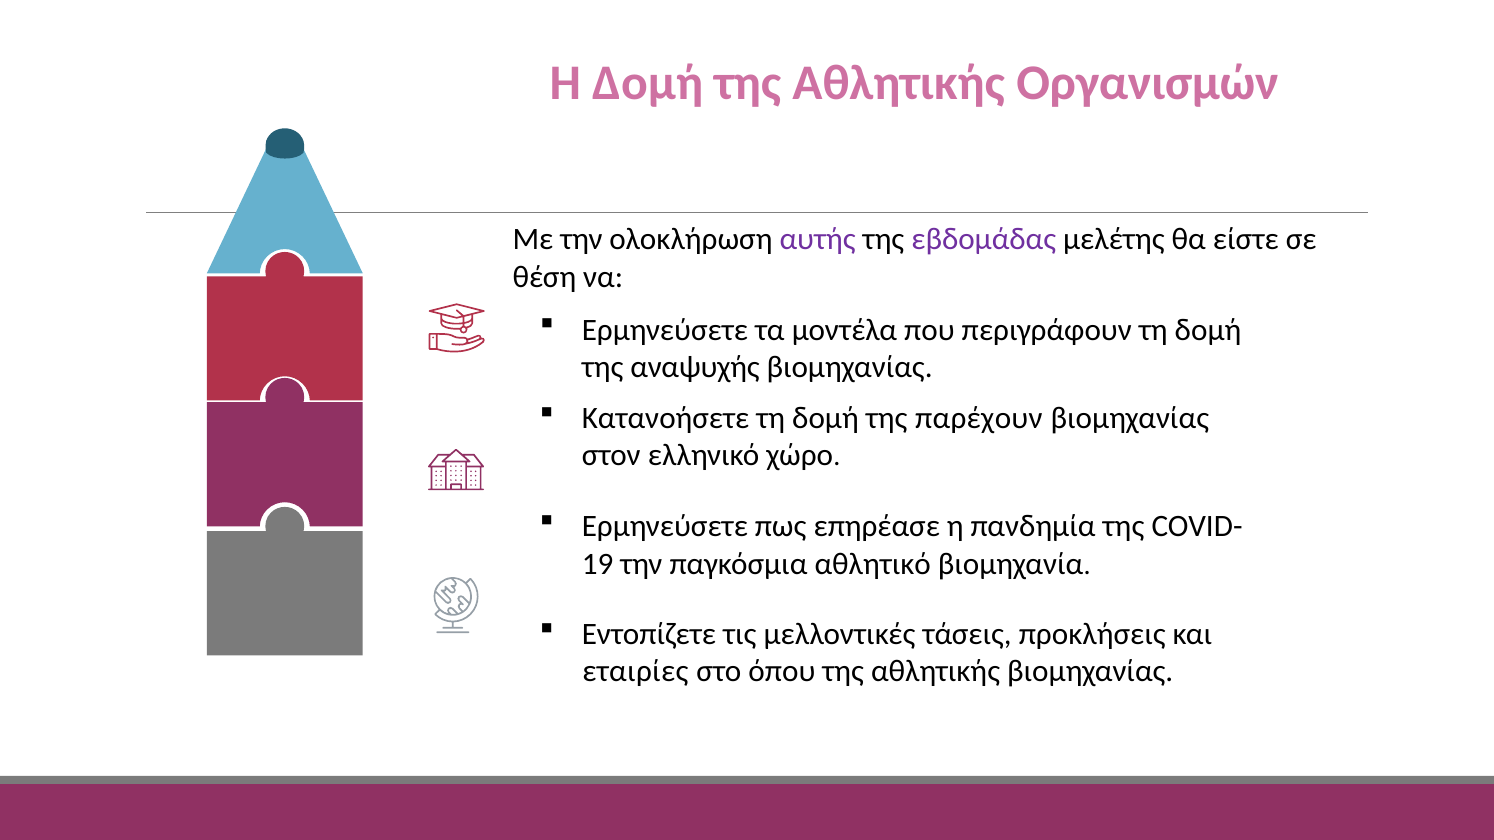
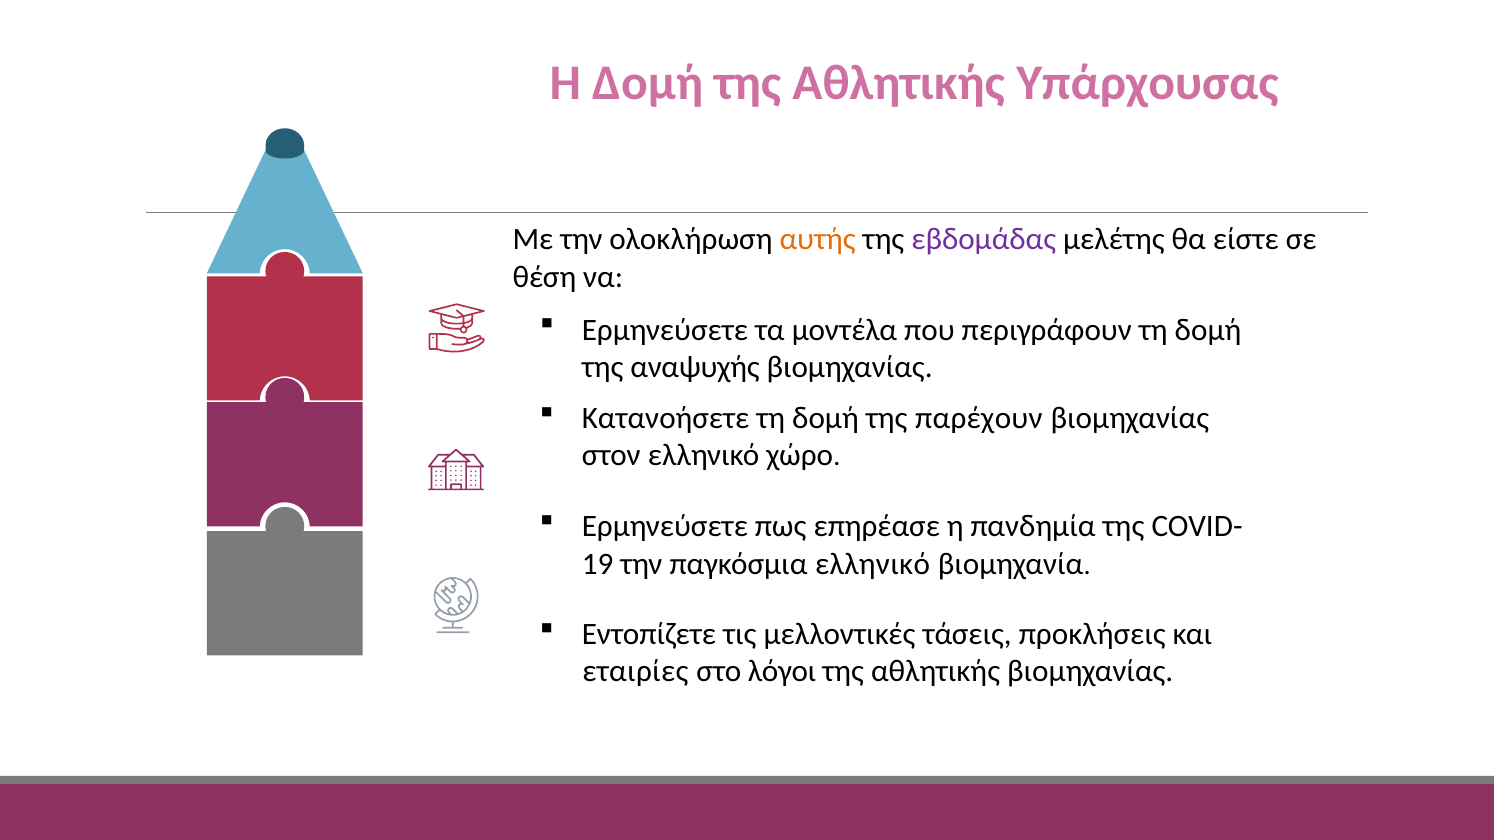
Οργανισμών: Οργανισμών -> Υπάρχουσας (1147, 83)
αυτής colour: purple -> orange (818, 240)
παγκόσμια αθλητικό: αθλητικό -> ελληνικό (873, 564)
όπου: όπου -> λόγοι (782, 672)
